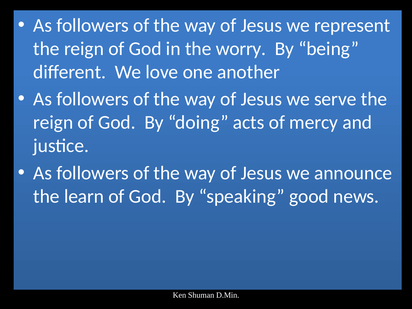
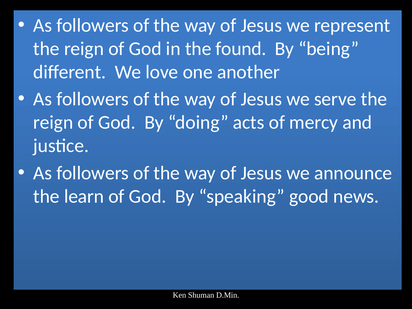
worry: worry -> found (241, 49)
